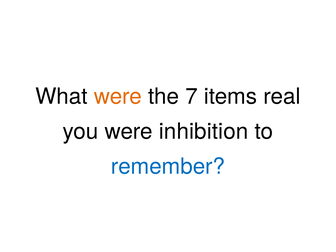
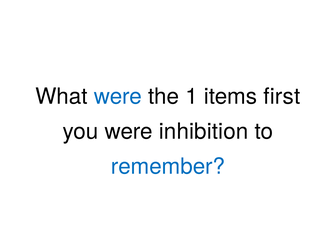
were colour: orange -> blue (118, 97)
7: 7 -> 1 (192, 97)
real: real -> first (282, 97)
